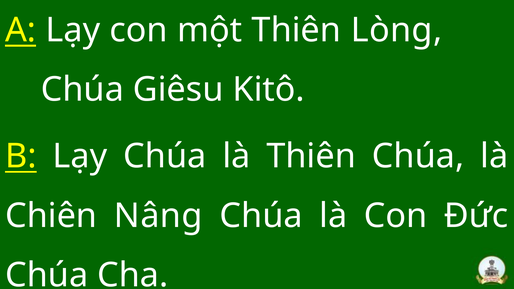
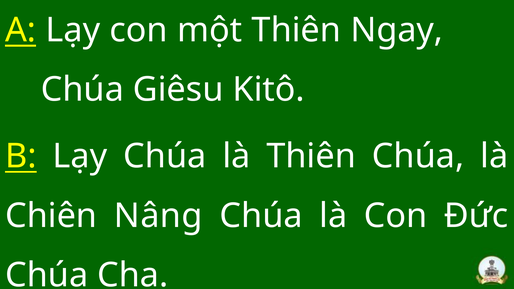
Lòng: Lòng -> Ngay (397, 30)
